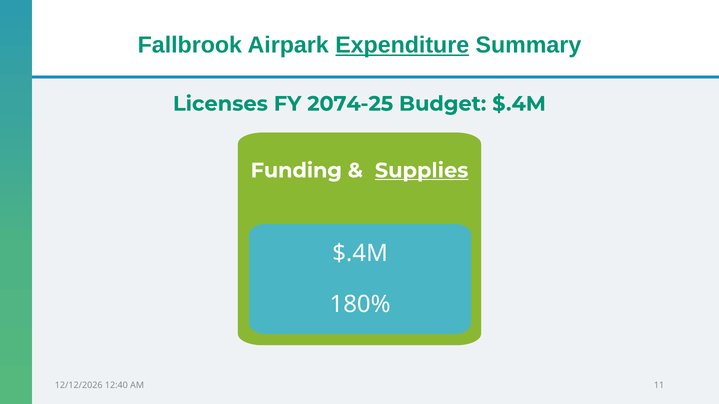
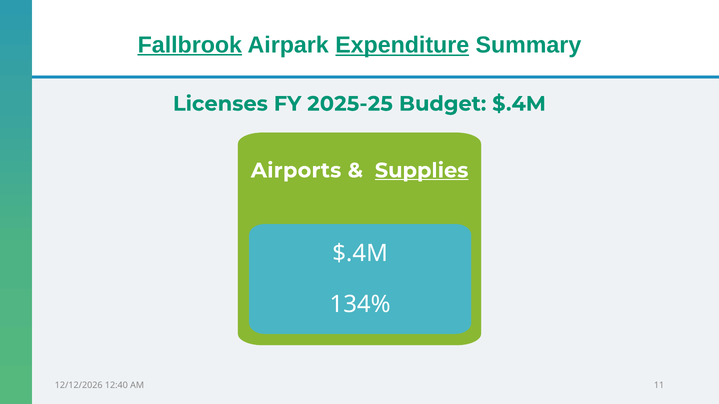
Fallbrook underline: none -> present (190, 45)
2074-25: 2074-25 -> 2025-25 (350, 104)
Funding: Funding -> Airports (296, 171)
180%: 180% -> 134% (360, 305)
